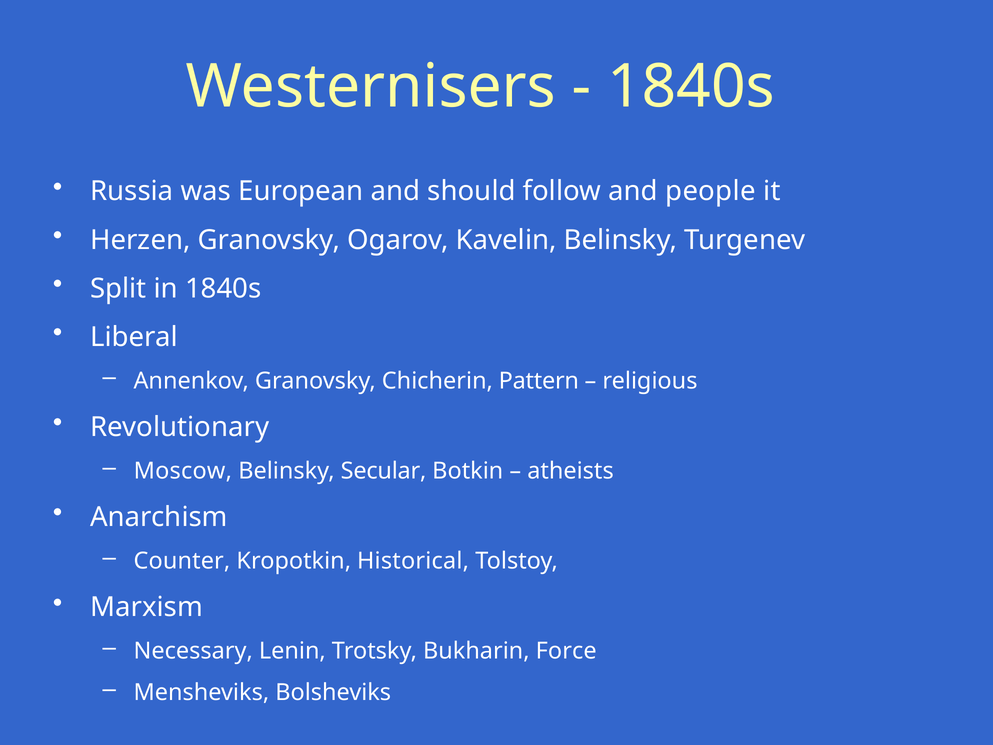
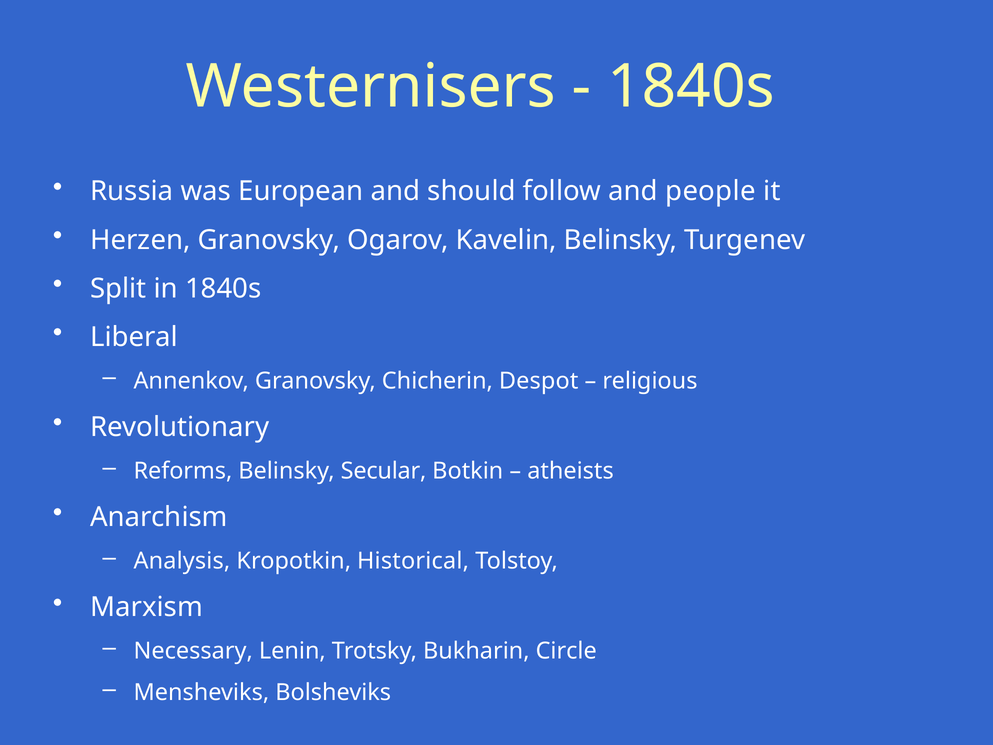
Pattern: Pattern -> Despot (539, 381)
Moscow: Moscow -> Reforms (183, 471)
Counter: Counter -> Analysis (182, 561)
Force: Force -> Circle (566, 651)
